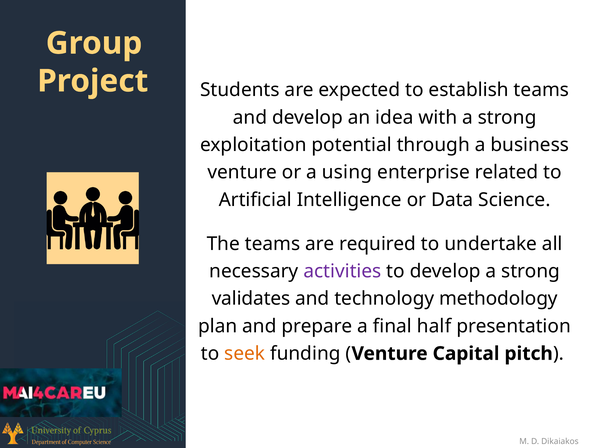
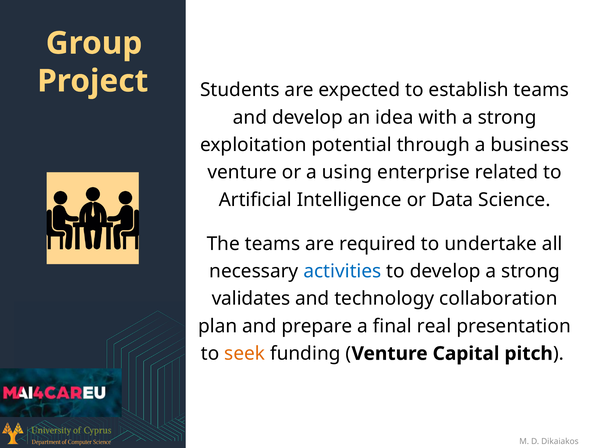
activities colour: purple -> blue (342, 272)
methodology: methodology -> collaboration (498, 299)
half: half -> real (434, 327)
